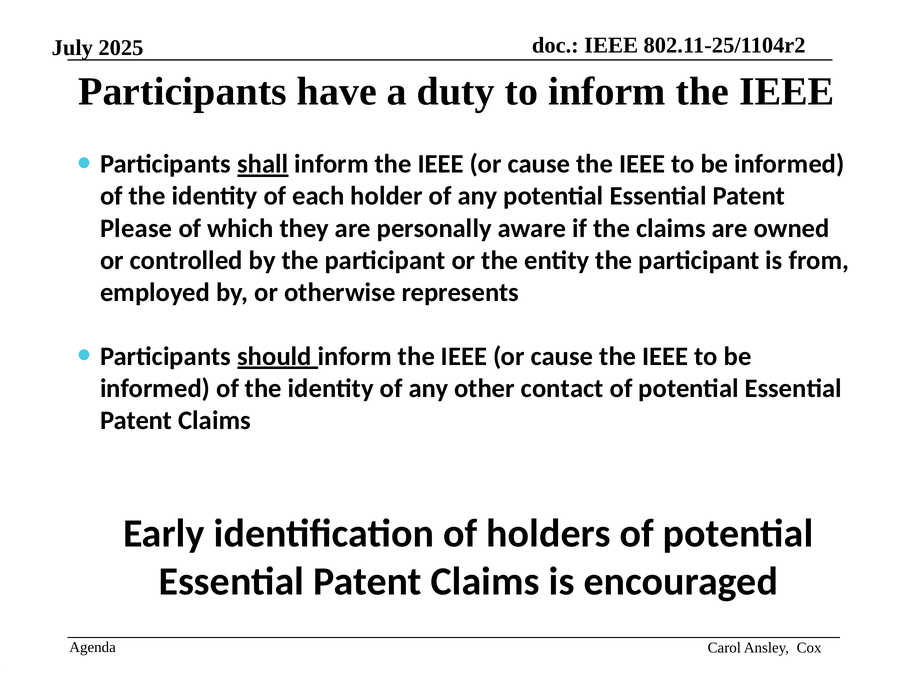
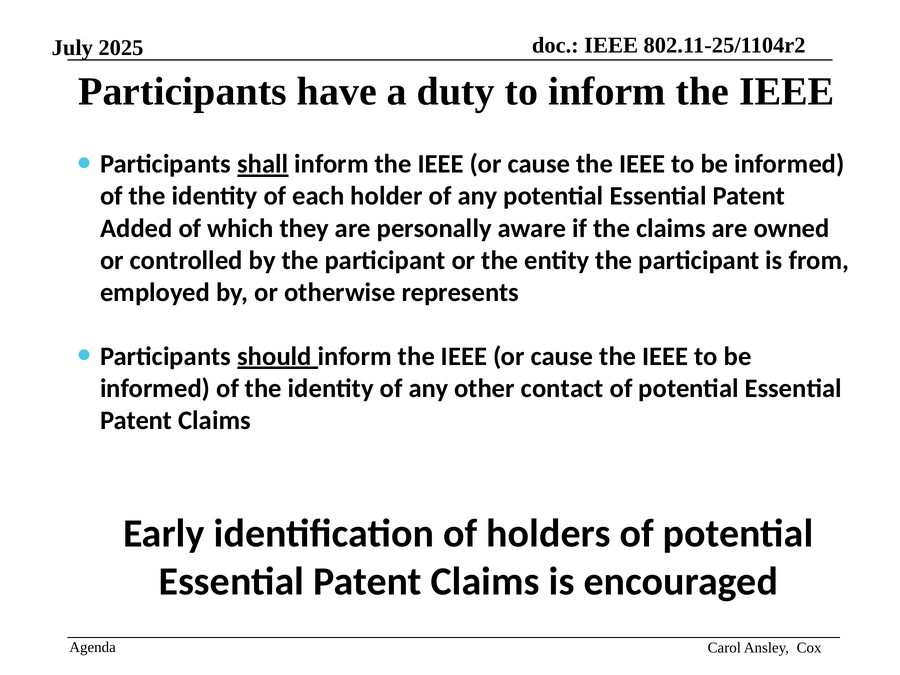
Please: Please -> Added (136, 228)
